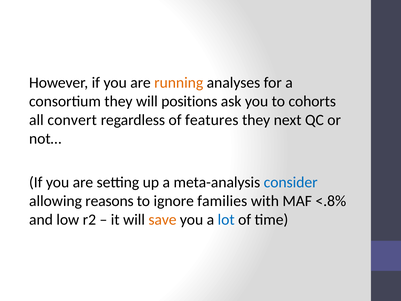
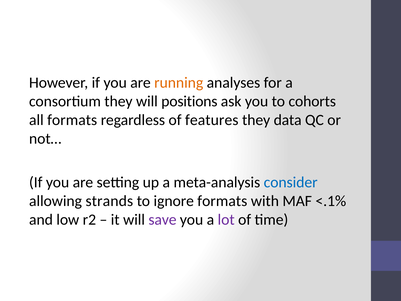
all convert: convert -> formats (72, 120)
next: next -> data (288, 120)
reasons: reasons -> strands (109, 201)
ignore families: families -> formats (222, 201)
<.8%: <.8% -> <.1% (331, 201)
save colour: orange -> purple (163, 220)
lot colour: blue -> purple (226, 220)
